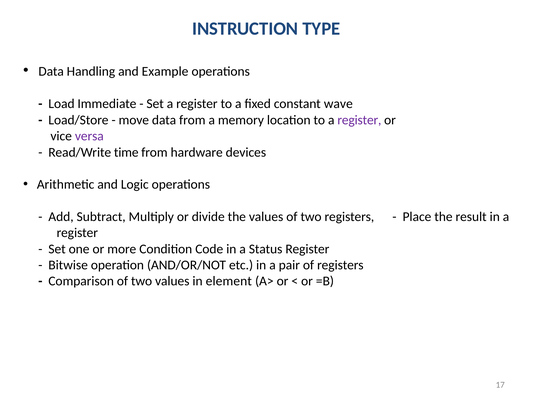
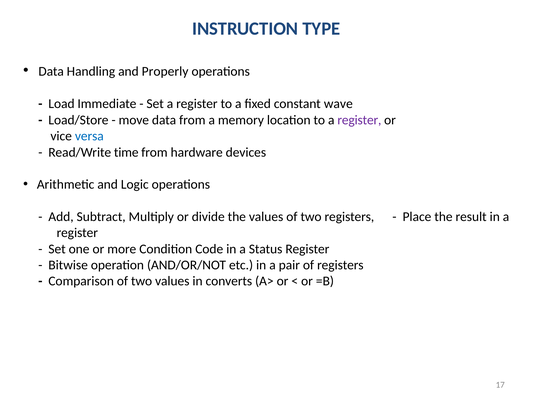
Example: Example -> Properly (165, 71)
versa colour: purple -> blue (89, 136)
element: element -> converts (229, 281)
